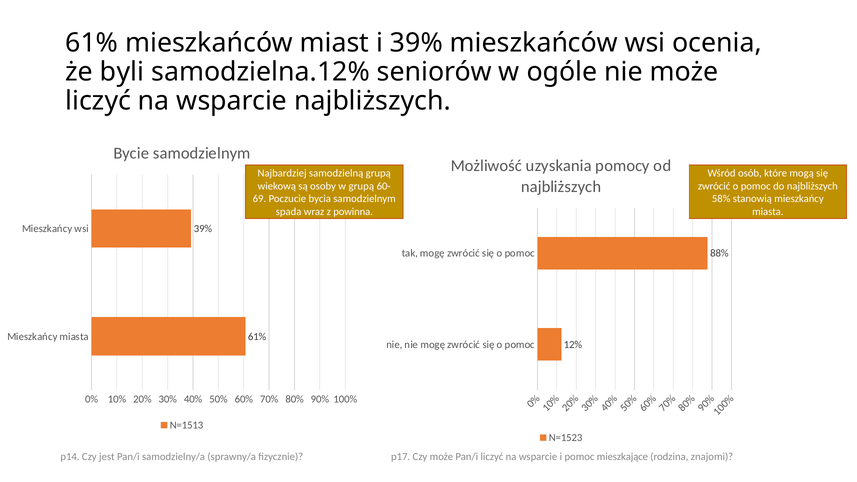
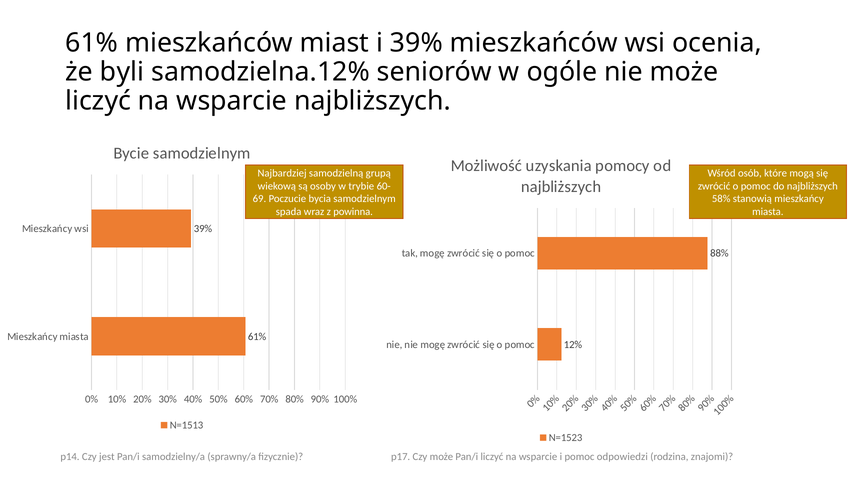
w grupą: grupą -> trybie (361, 186)
mieszkające: mieszkające -> odpowiedzi (622, 457)
